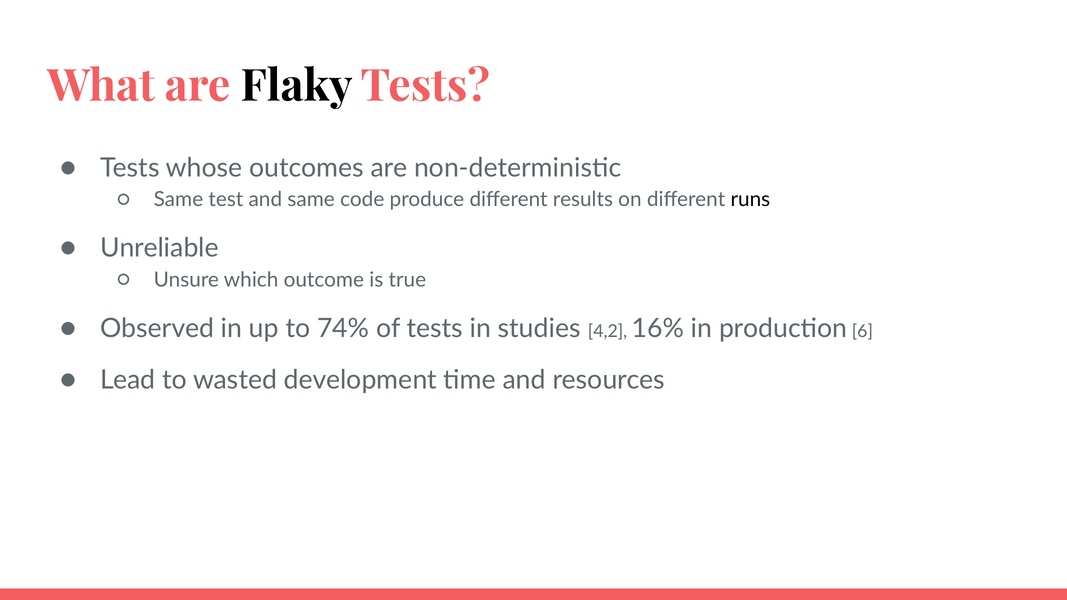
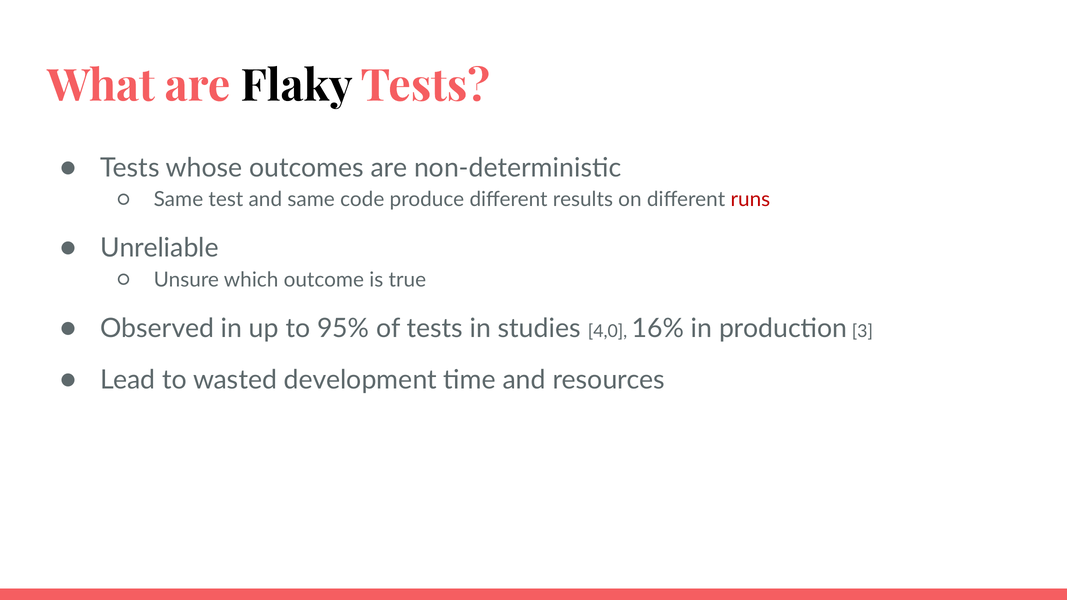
runs colour: black -> red (750, 200)
74%: 74% -> 95% (343, 328)
4,2: 4,2 -> 4,0 (608, 331)
6: 6 -> 3 (862, 331)
